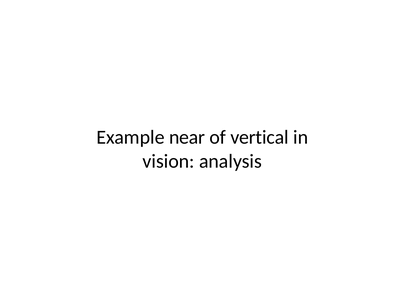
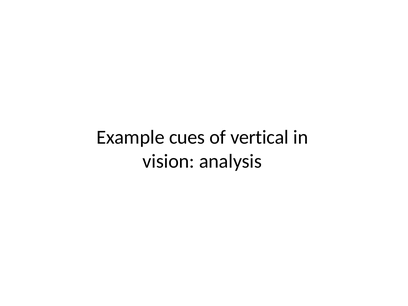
near: near -> cues (187, 137)
